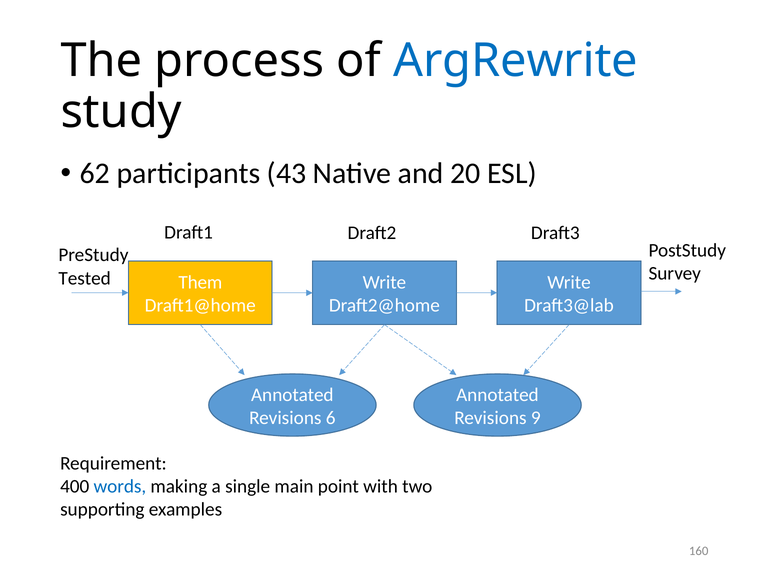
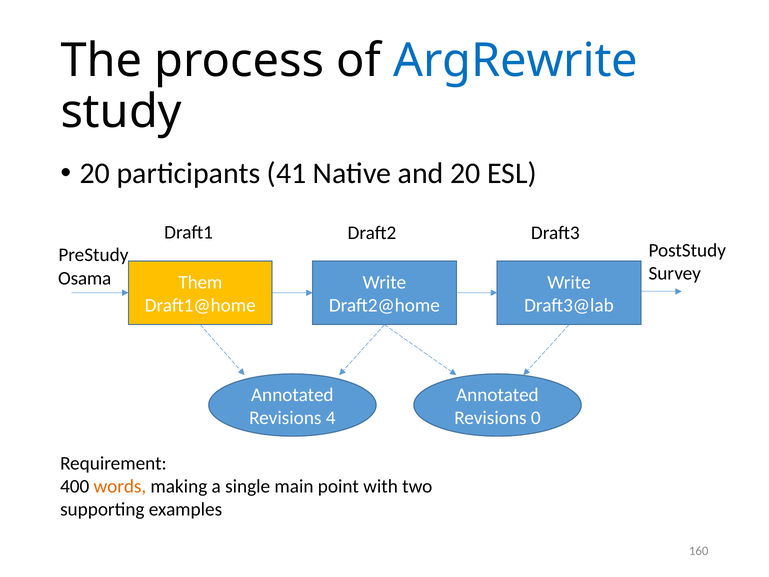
62: 62 -> 20 (95, 173)
43: 43 -> 41 (287, 173)
Tested: Tested -> Osama (85, 278)
6: 6 -> 4 (331, 418)
9: 9 -> 0 (536, 418)
words colour: blue -> orange (120, 486)
